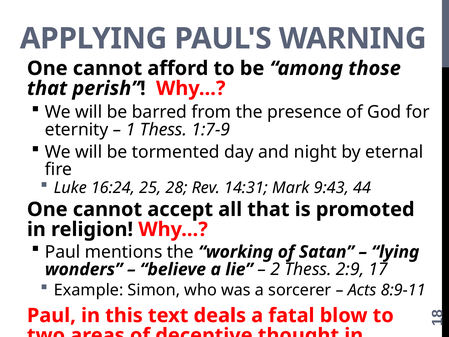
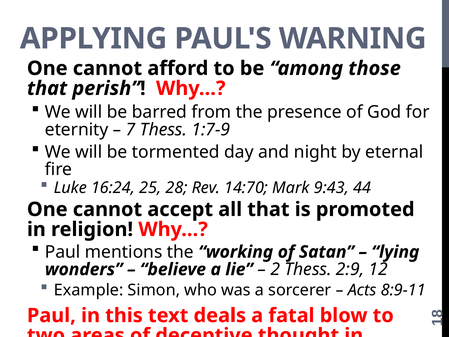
1: 1 -> 7 (131, 130)
14:31: 14:31 -> 14:70 (246, 188)
17: 17 -> 12 (378, 269)
